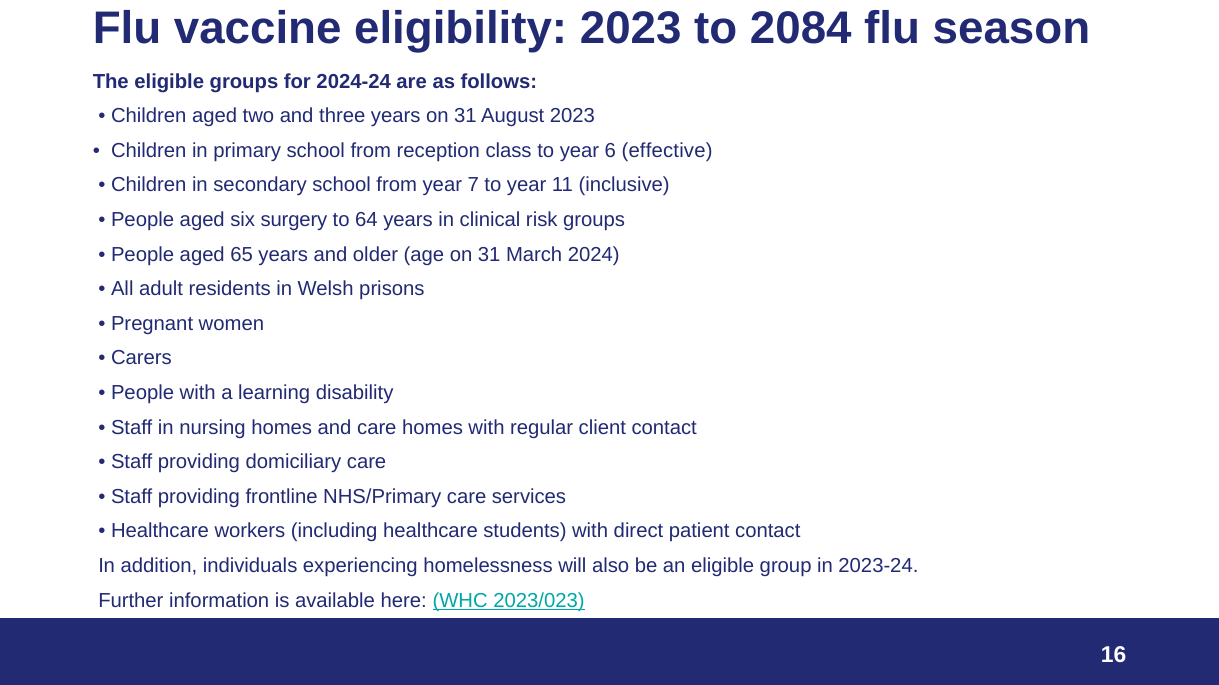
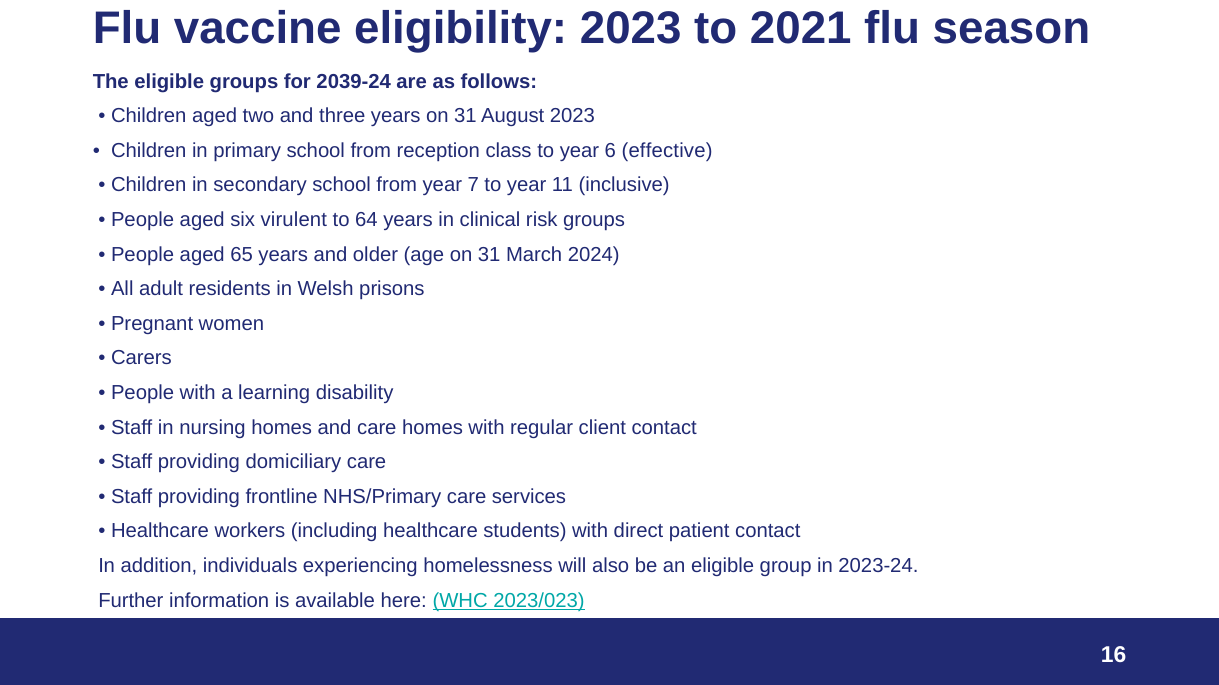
2084: 2084 -> 2021 (801, 29)
2024-24: 2024-24 -> 2039-24 (354, 82)
surgery: surgery -> virulent (294, 220)
